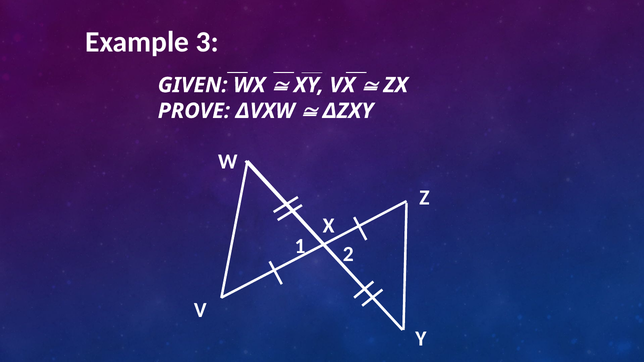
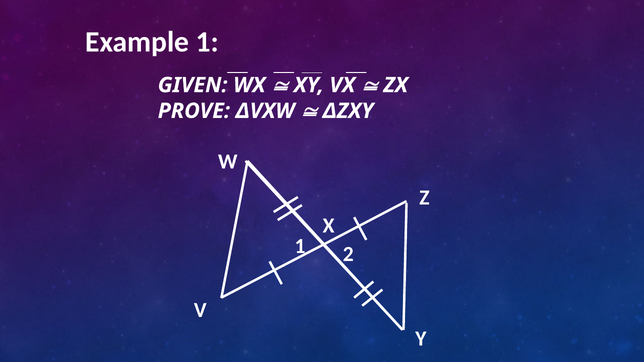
Example 3: 3 -> 1 (207, 42)
